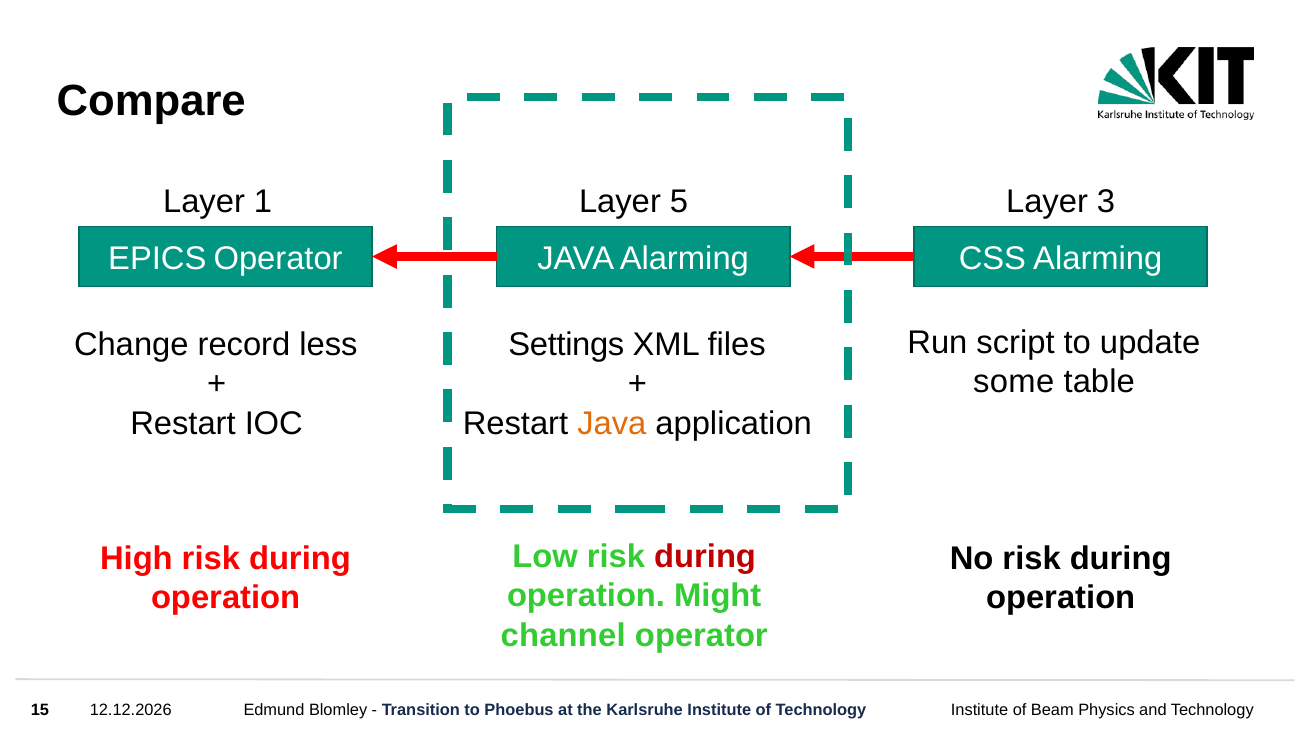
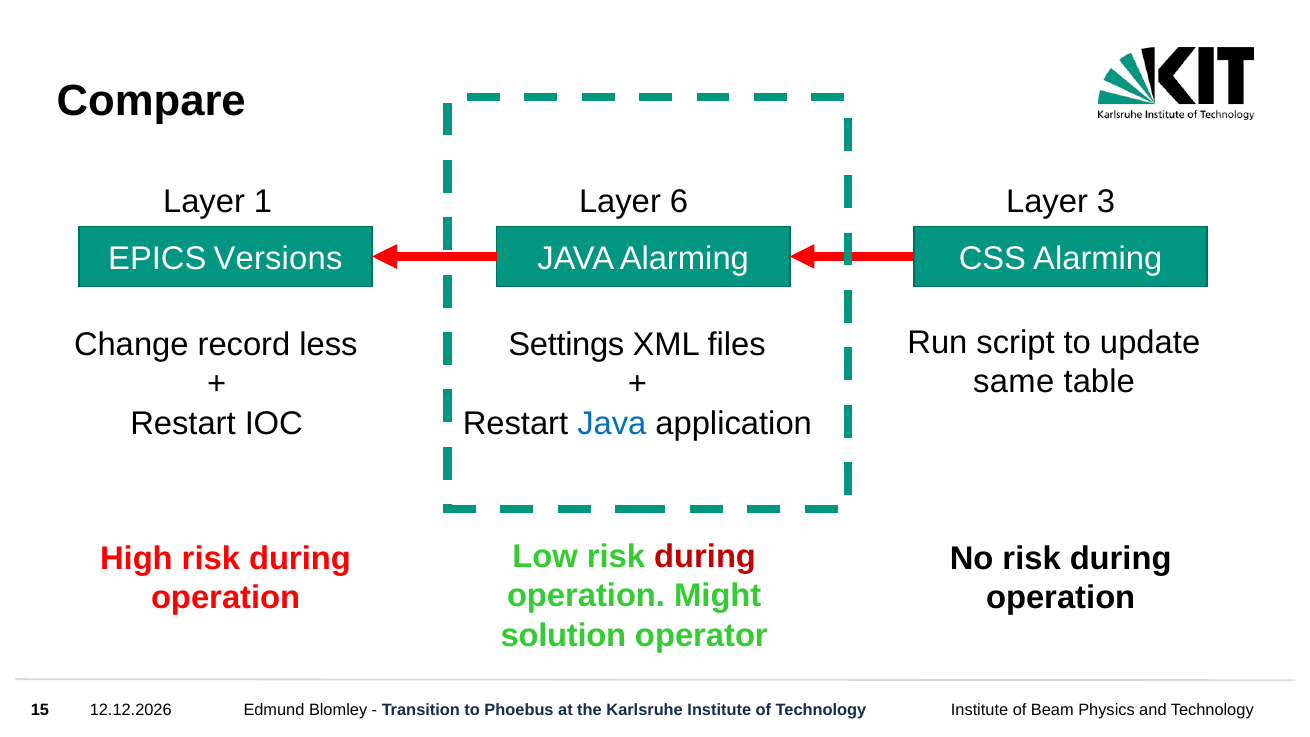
5: 5 -> 6 (679, 202)
EPICS Operator: Operator -> Versions (278, 259)
some: some -> same (1014, 382)
Java colour: orange -> blue (612, 424)
channel: channel -> solution (563, 635)
